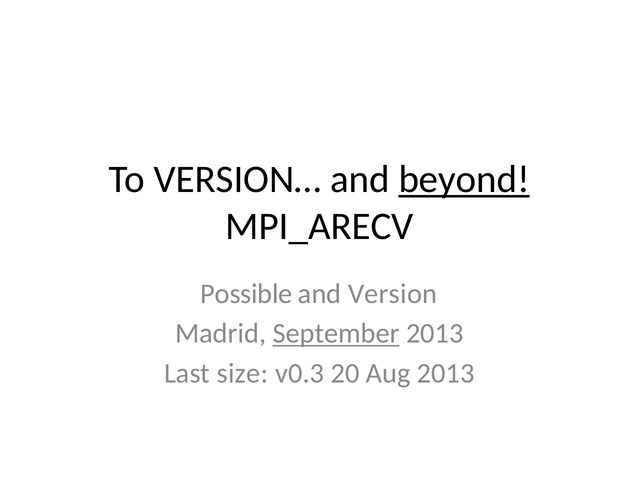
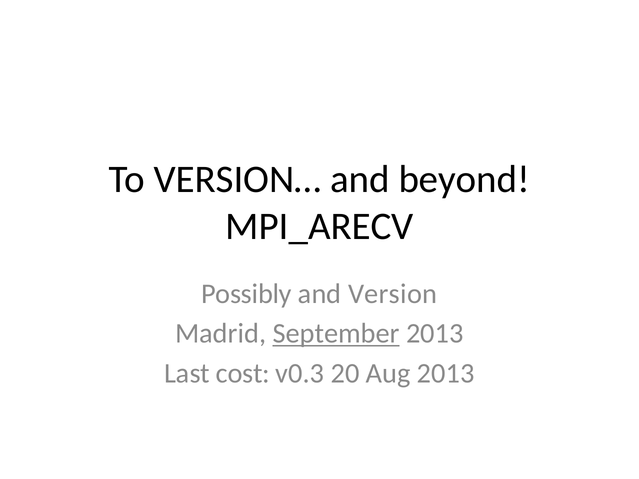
beyond underline: present -> none (464, 180)
Possible: Possible -> Possibly (246, 294)
size: size -> cost (243, 373)
